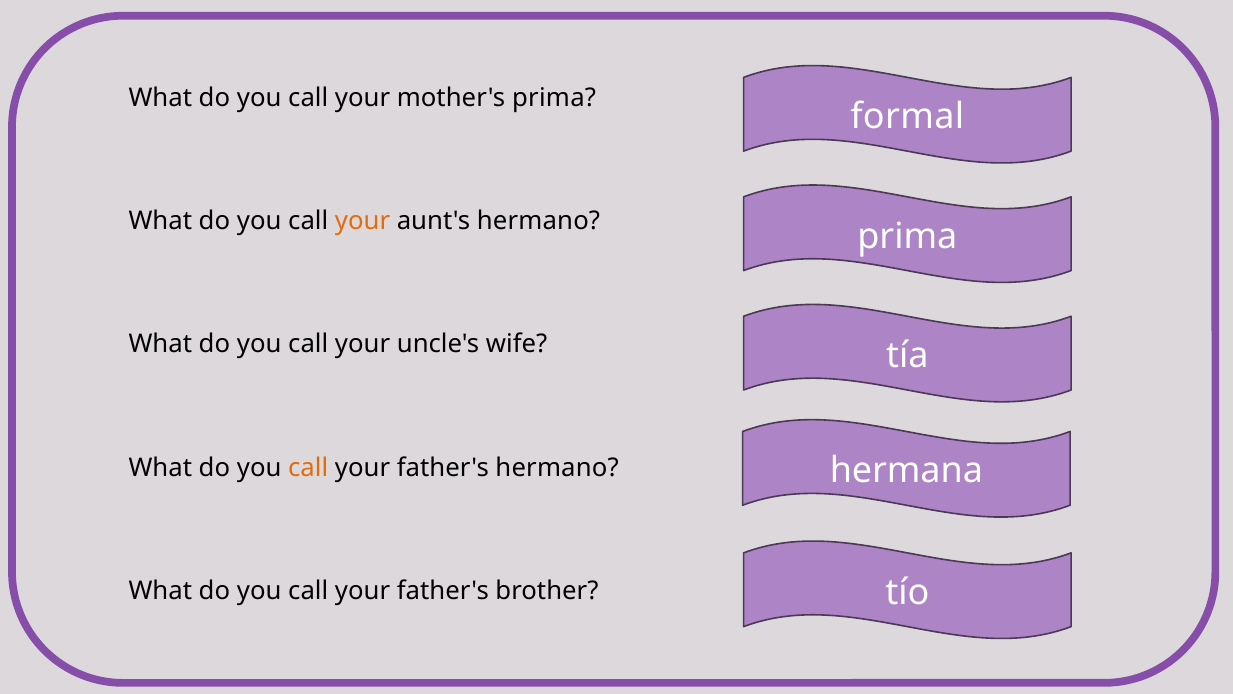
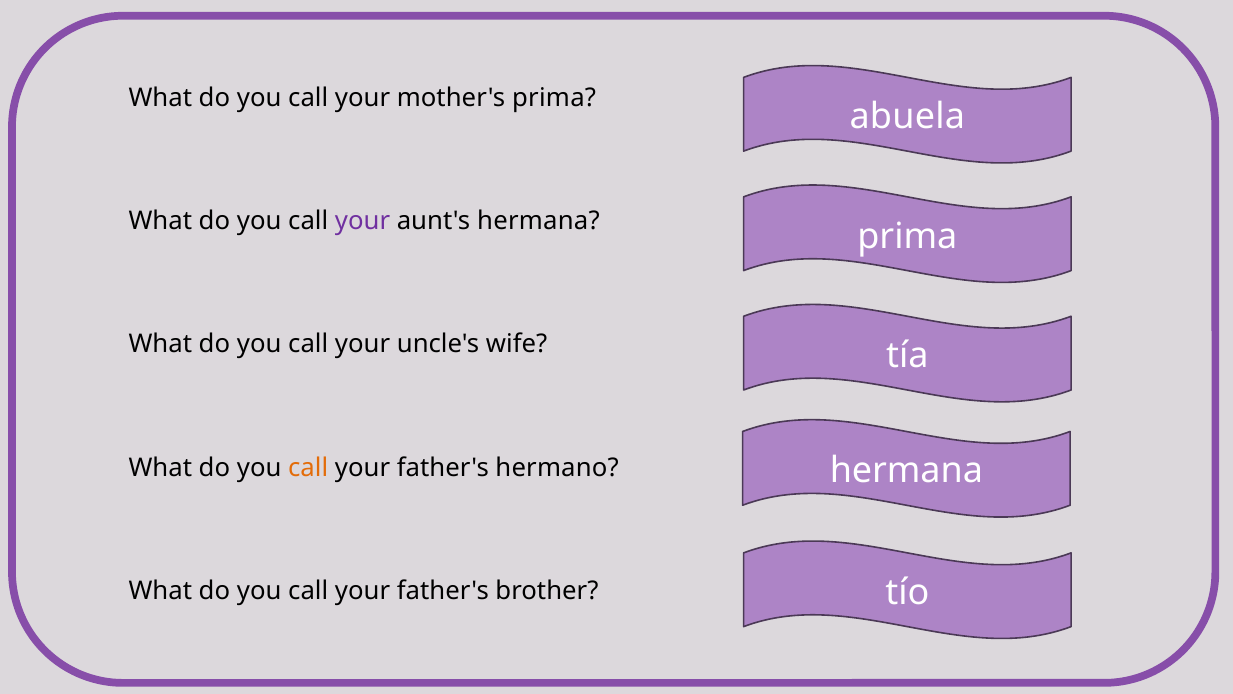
formal: formal -> abuela (907, 117)
your colour: orange -> purple (363, 221)
aunt's hermano: hermano -> hermana (538, 221)
